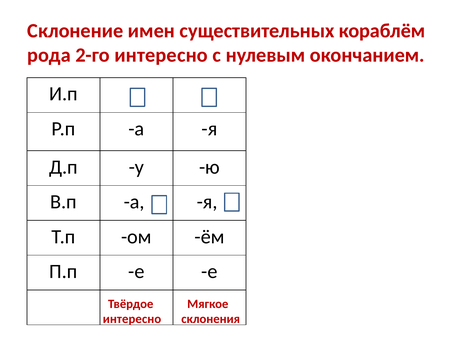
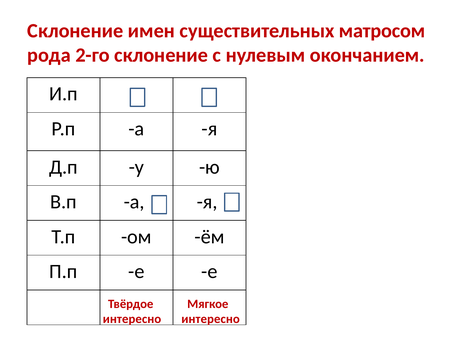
кораблём: кораблём -> матросом (382, 31)
2-го интересно: интересно -> склонение (161, 55)
склонения: склонения -> интересно (211, 319)
